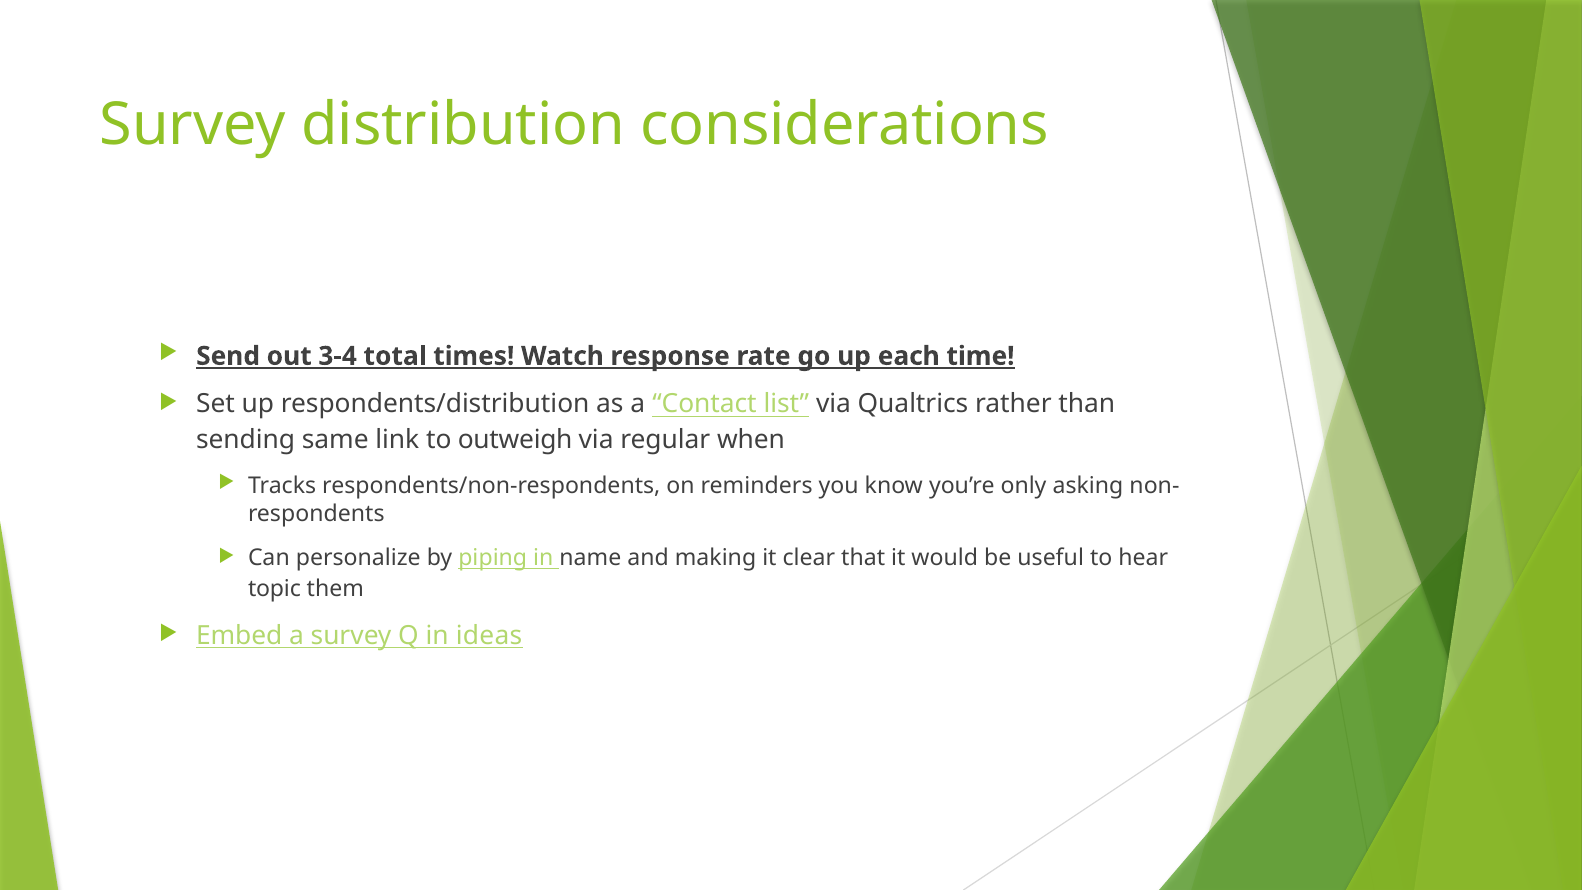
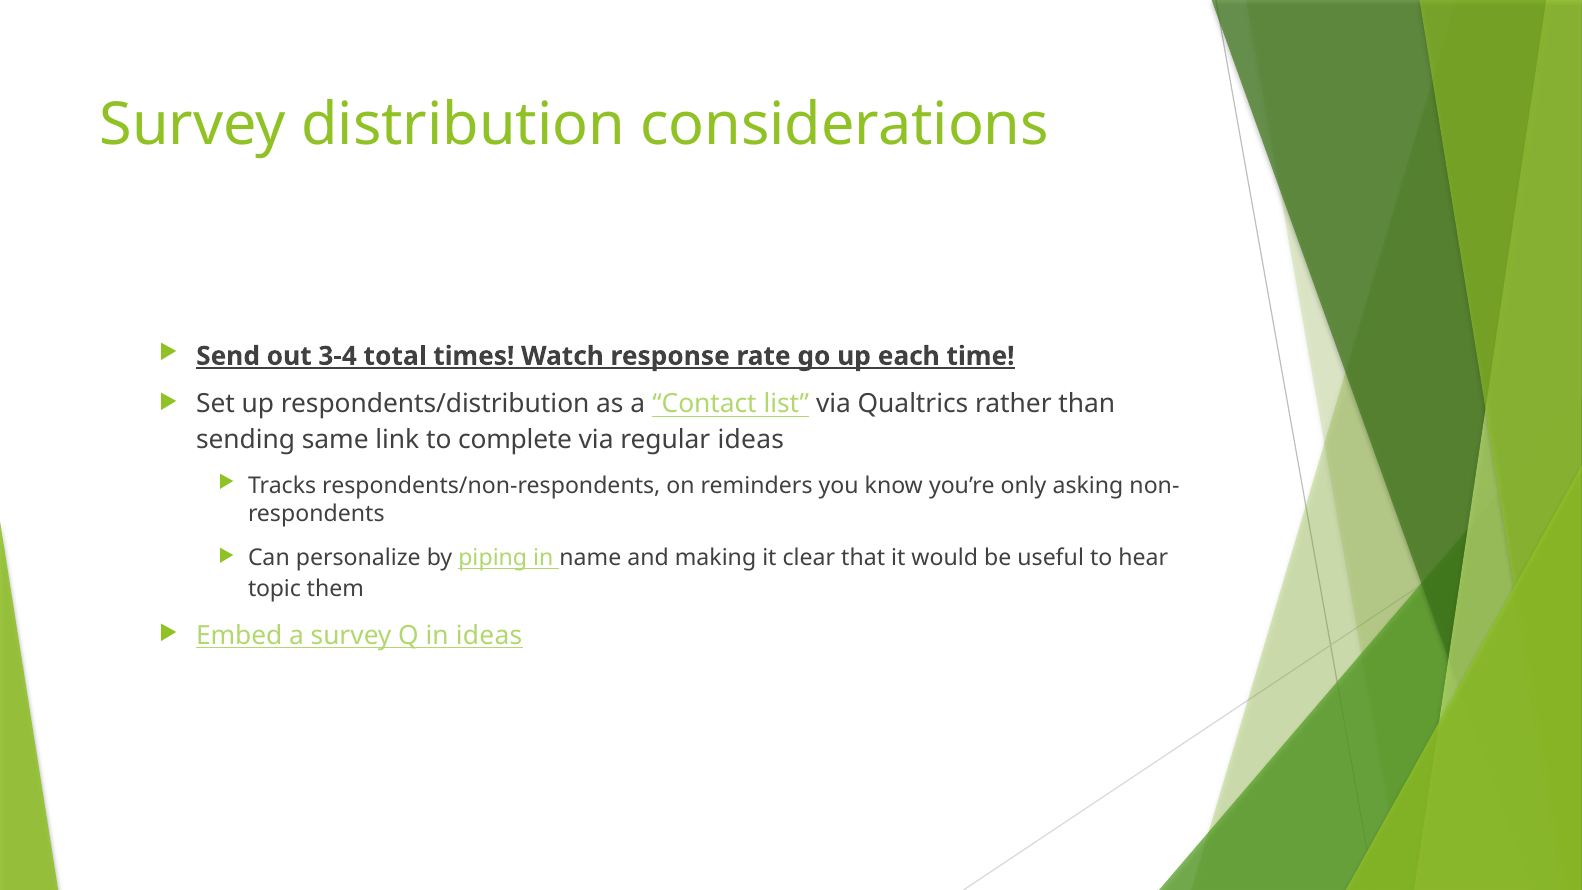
outweigh: outweigh -> complete (515, 440)
regular when: when -> ideas (751, 440)
